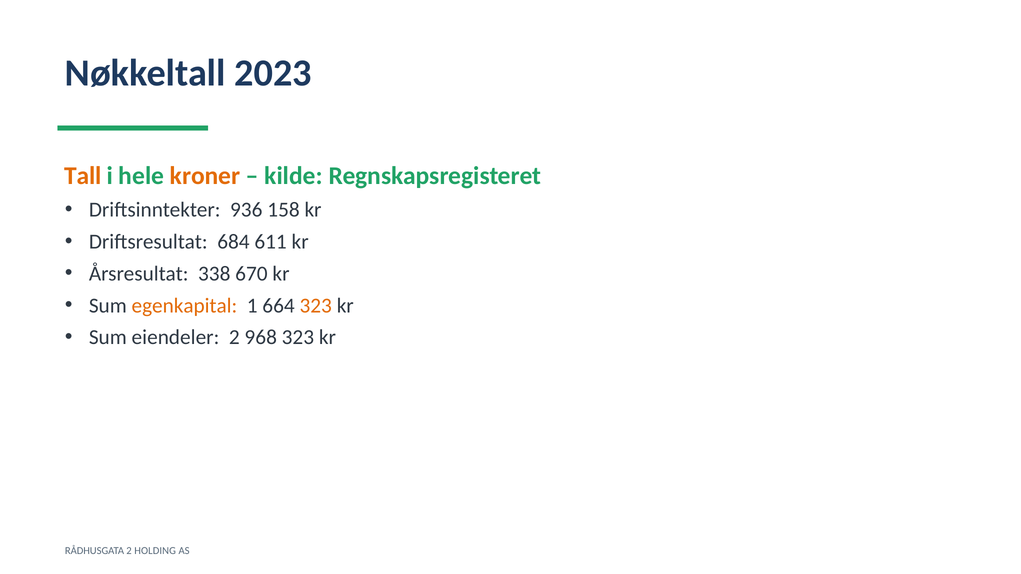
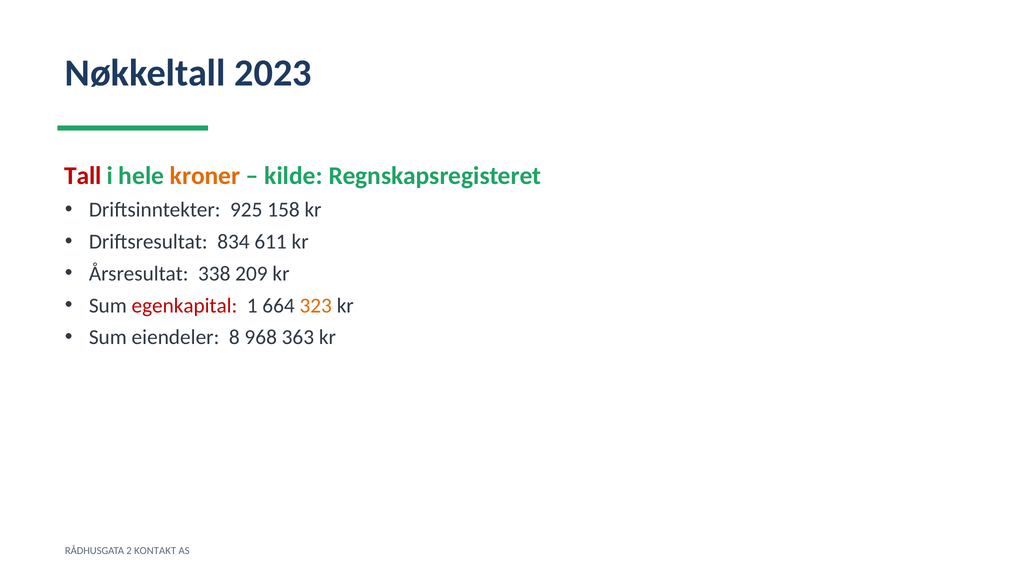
Tall colour: orange -> red (83, 176)
936: 936 -> 925 (246, 210)
684: 684 -> 834 (233, 242)
670: 670 -> 209 (251, 274)
egenkapital colour: orange -> red (184, 306)
eiendeler 2: 2 -> 8 (234, 338)
968 323: 323 -> 363 (298, 338)
HOLDING: HOLDING -> KONTAKT (155, 551)
